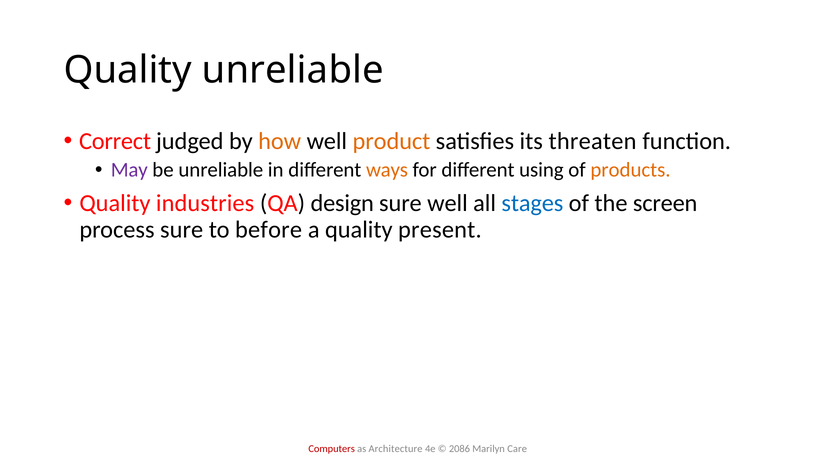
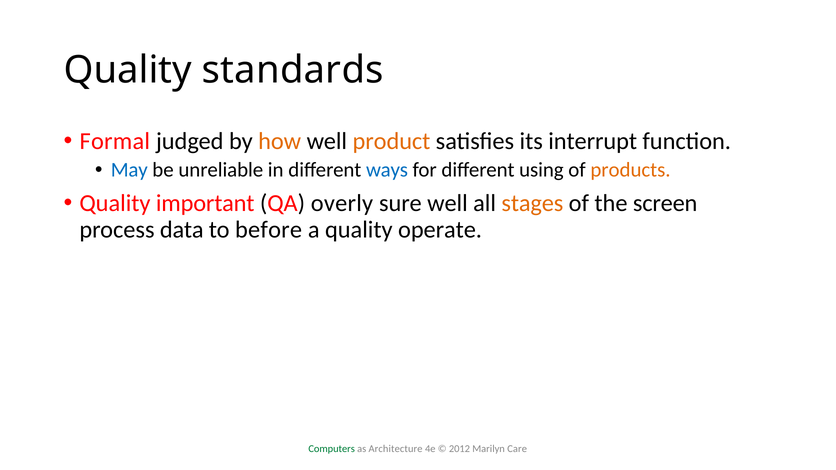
Quality unreliable: unreliable -> standards (293, 70)
Correct: Correct -> Formal (115, 141)
threaten: threaten -> interrupt (593, 141)
May colour: purple -> blue (129, 170)
ways colour: orange -> blue (387, 170)
industries: industries -> important (205, 203)
design: design -> overly (342, 203)
stages colour: blue -> orange (532, 203)
process sure: sure -> data (182, 230)
present: present -> operate (440, 230)
Computers colour: red -> green (332, 449)
2086: 2086 -> 2012 (459, 449)
